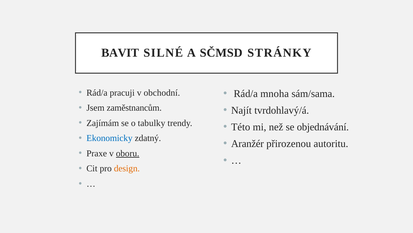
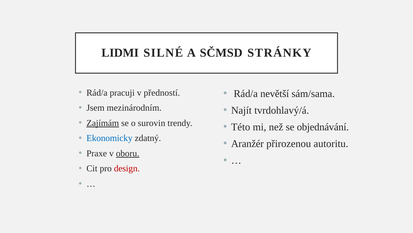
BAVIT: BAVIT -> LIDMI (120, 53)
obchodní: obchodní -> předností (162, 92)
mnoha: mnoha -> nevětší (275, 93)
zaměstnancům: zaměstnancům -> mezinárodním (134, 108)
Zajímám underline: none -> present (103, 123)
tabulky: tabulky -> surovin (152, 123)
design colour: orange -> red (127, 168)
